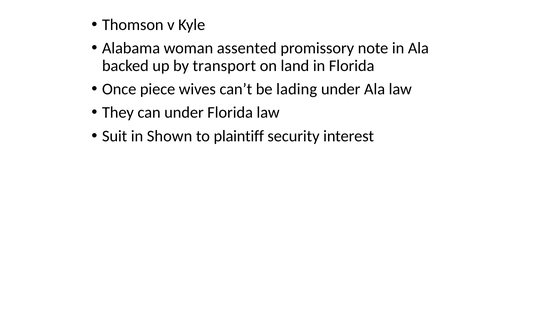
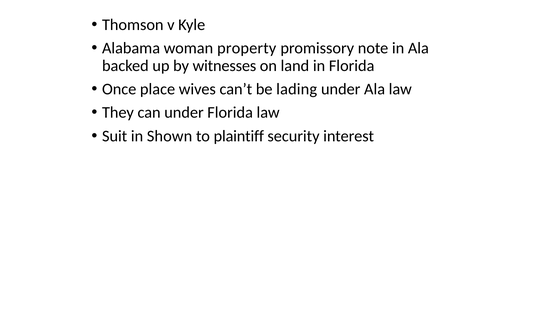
assented: assented -> property (247, 48)
transport: transport -> witnesses (224, 66)
piece: piece -> place (158, 89)
